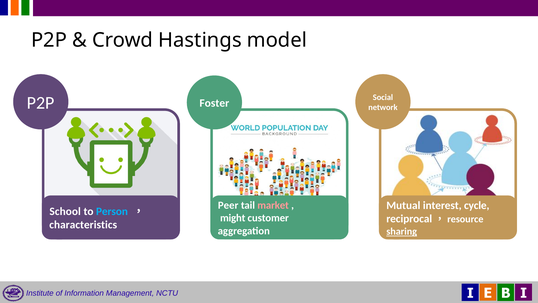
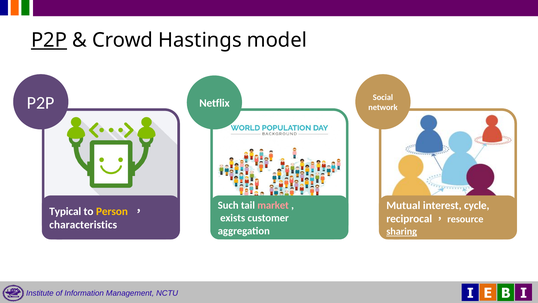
P2P underline: none -> present (49, 40)
Foster: Foster -> Netflix (214, 103)
Peer: Peer -> Such (228, 205)
School: School -> Typical (65, 211)
Person colour: light blue -> yellow (112, 211)
might: might -> exists (233, 218)
